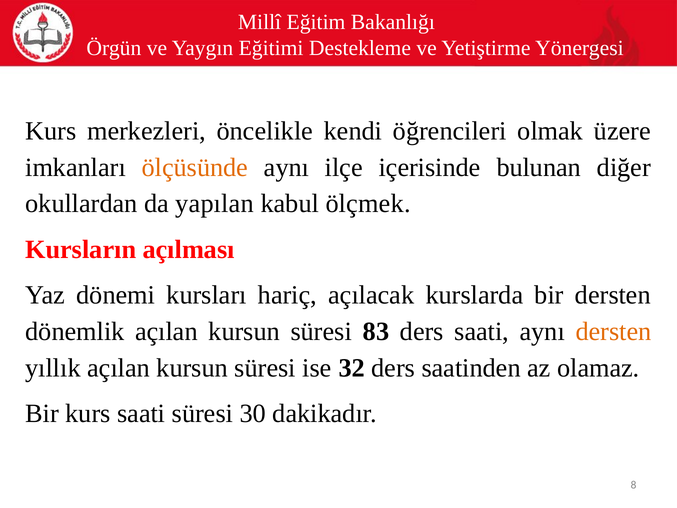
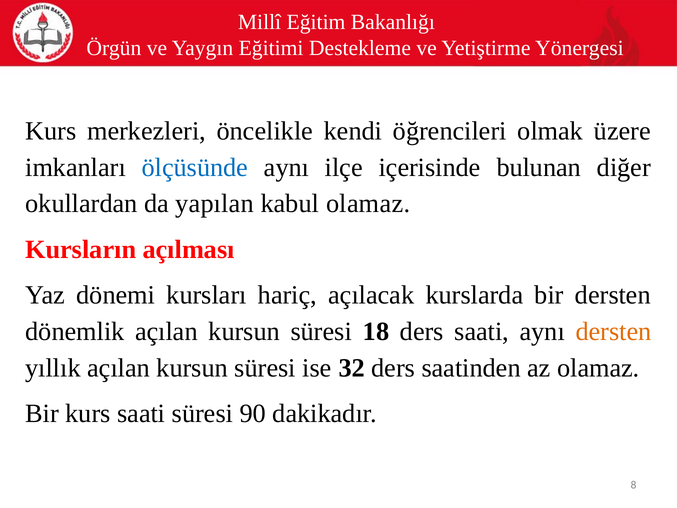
ölçüsünde colour: orange -> blue (195, 167)
kabul ölçmek: ölçmek -> olamaz (368, 204)
83: 83 -> 18 (376, 331)
30: 30 -> 90 (253, 413)
